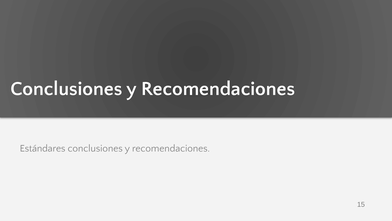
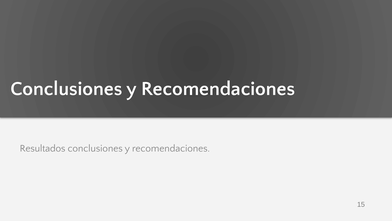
Estándares: Estándares -> Resultados (43, 148)
